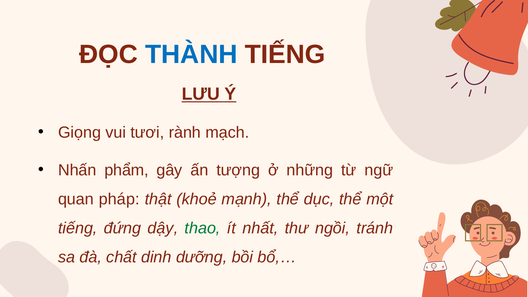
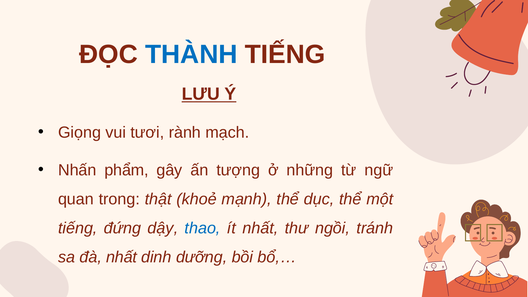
pháp: pháp -> trong (119, 199)
thao colour: green -> blue (203, 228)
đà chất: chất -> nhất (122, 257)
